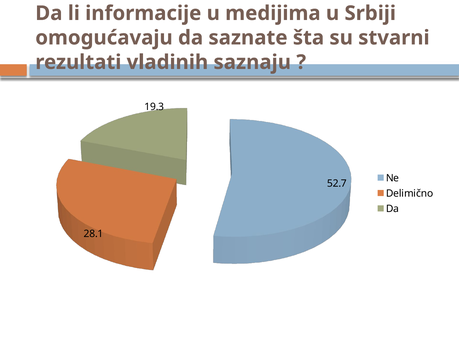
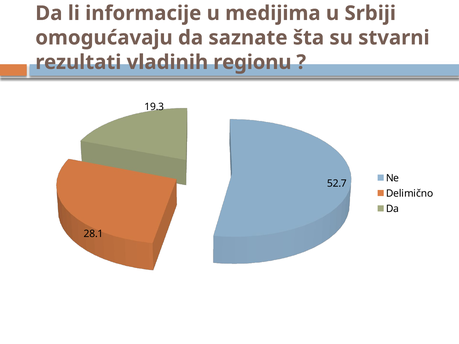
saznaju: saznaju -> regionu (252, 62)
